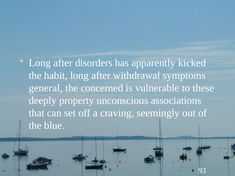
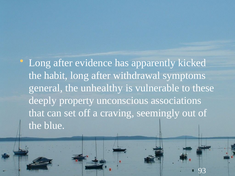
disorders: disorders -> evidence (94, 63)
concerned: concerned -> unhealthy (102, 88)
